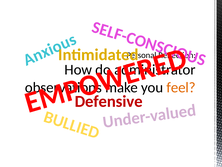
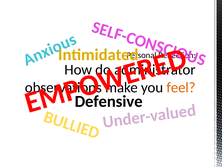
Defensive colour: red -> black (109, 101)
